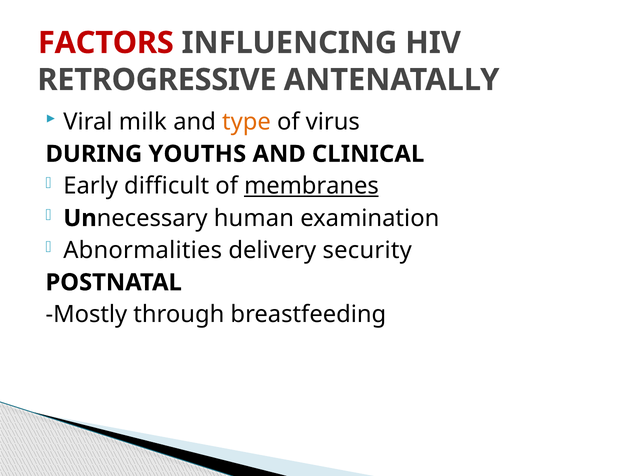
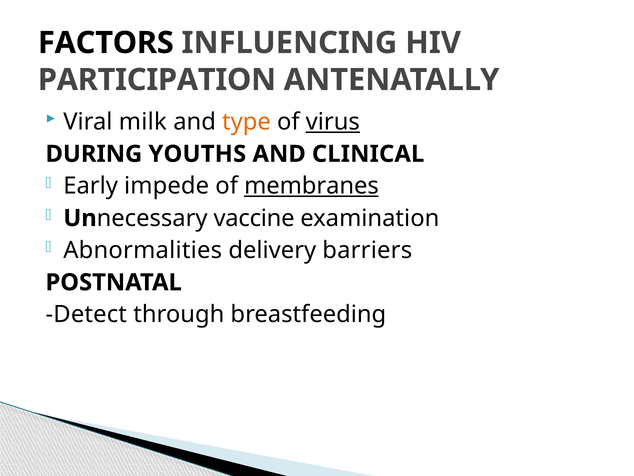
FACTORS colour: red -> black (106, 43)
RETROGRESSIVE: RETROGRESSIVE -> PARTICIPATION (157, 80)
virus underline: none -> present (333, 122)
difficult: difficult -> impede (167, 186)
human: human -> vaccine (254, 218)
security: security -> barriers (367, 250)
Mostly: Mostly -> Detect (86, 314)
